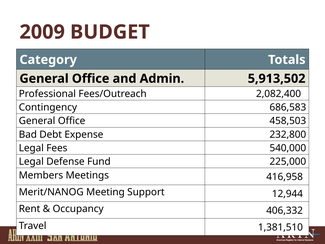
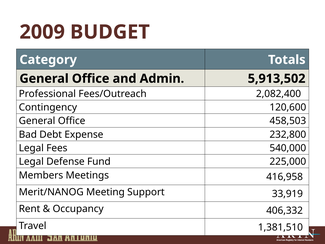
686,583: 686,583 -> 120,600 (288, 107)
12,944: 12,944 -> 33,919 (287, 194)
